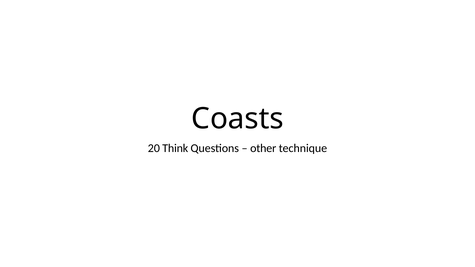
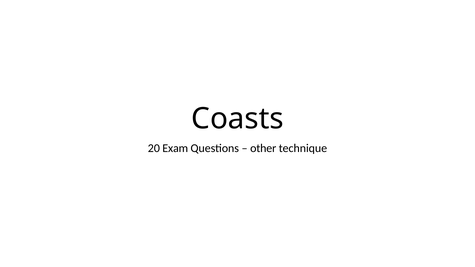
Think: Think -> Exam (175, 148)
